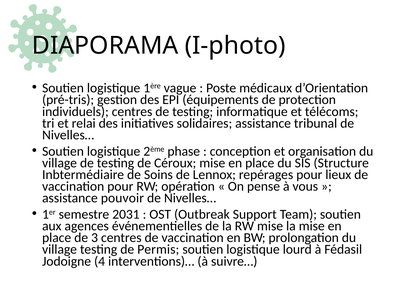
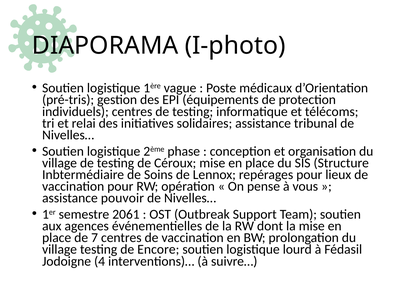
2031: 2031 -> 2061 (126, 214)
RW mise: mise -> dont (270, 226)
3: 3 -> 7 (95, 237)
Permis: Permis -> Encore (158, 249)
